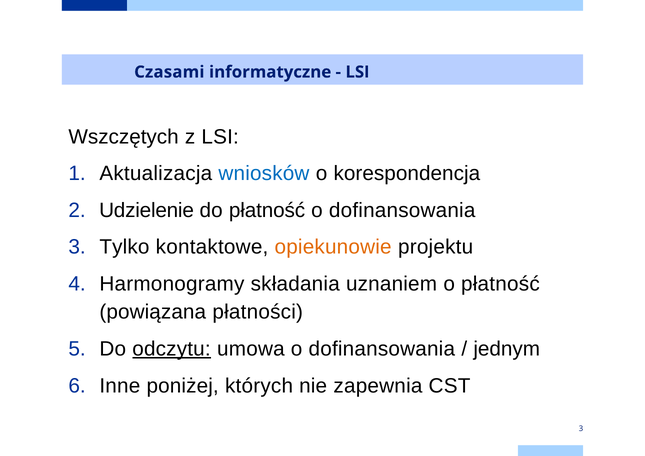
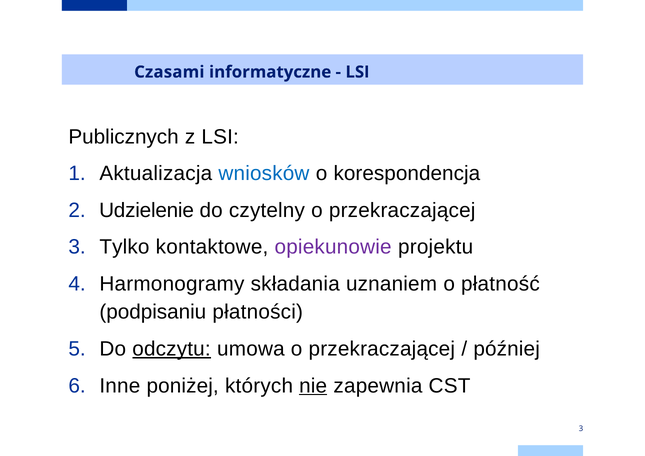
Wszczętych: Wszczętych -> Publicznych (124, 137)
do płatność: płatność -> czytelny (267, 210)
dofinansowania: dofinansowania -> przekraczającej (402, 210)
opiekunowie colour: orange -> purple (333, 247)
powiązana: powiązana -> podpisaniu (153, 312)
umowa o dofinansowania: dofinansowania -> przekraczającej (382, 349)
jednym: jednym -> później (507, 349)
nie underline: none -> present (313, 386)
